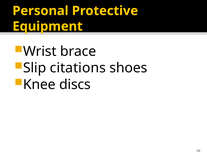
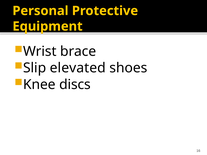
citations: citations -> elevated (78, 68)
